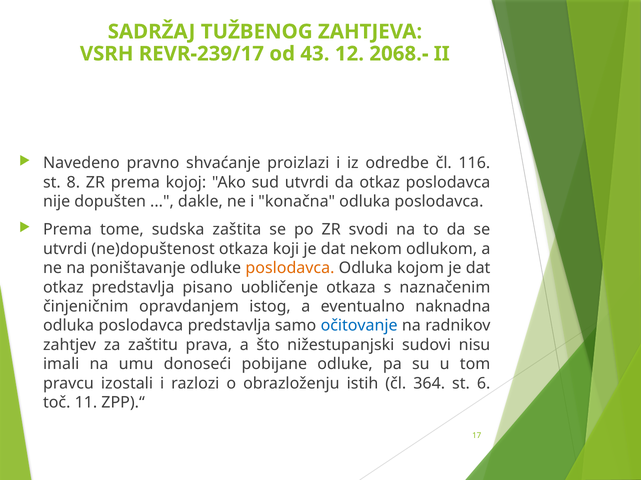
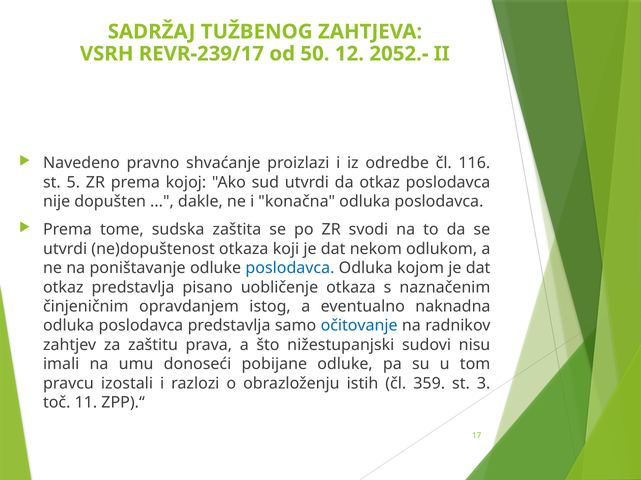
43: 43 -> 50 (315, 54)
2068.-: 2068.- -> 2052.- (399, 54)
8: 8 -> 5 (73, 183)
poslodavca colour: orange -> blue (290, 269)
364: 364 -> 359 (429, 384)
6: 6 -> 3 (484, 384)
